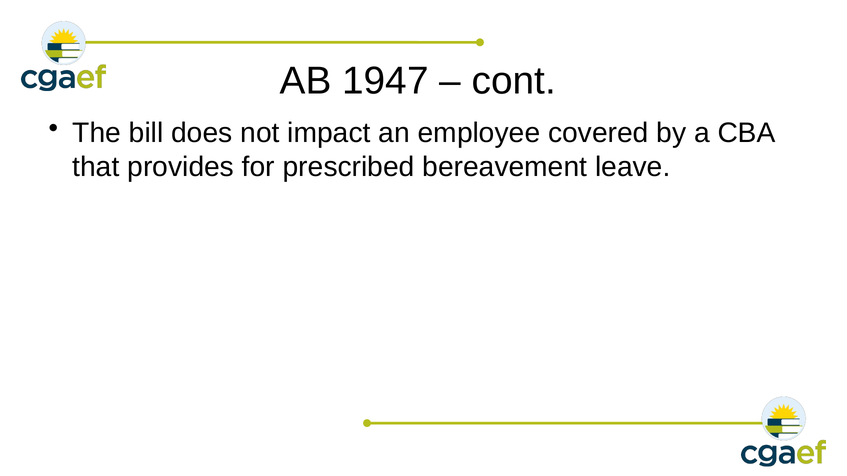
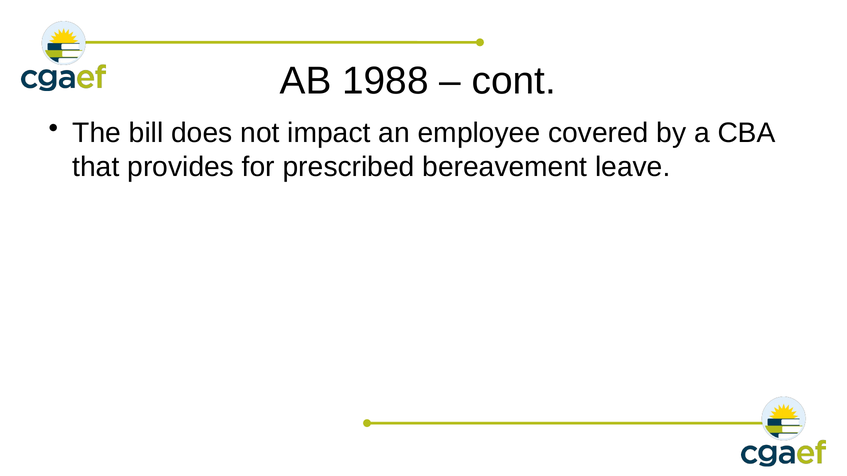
1947: 1947 -> 1988 (385, 81)
